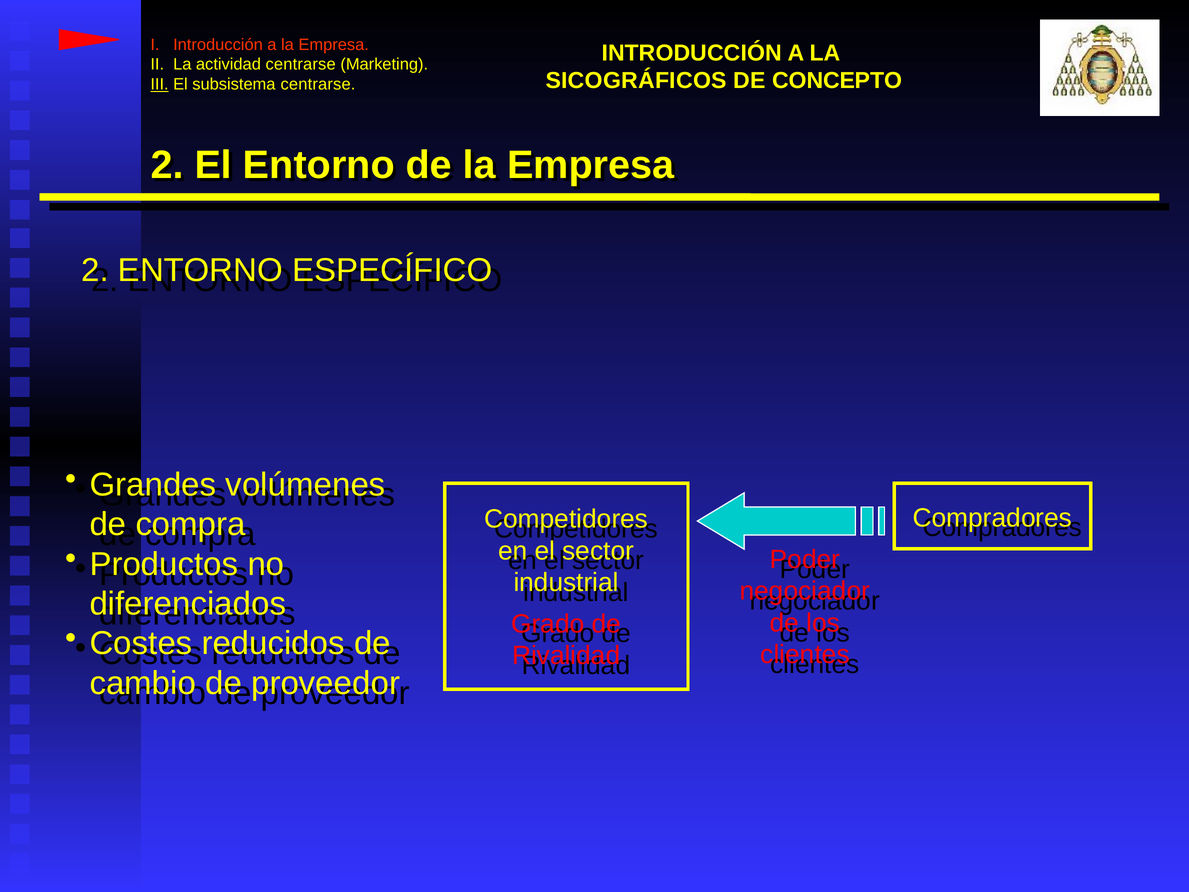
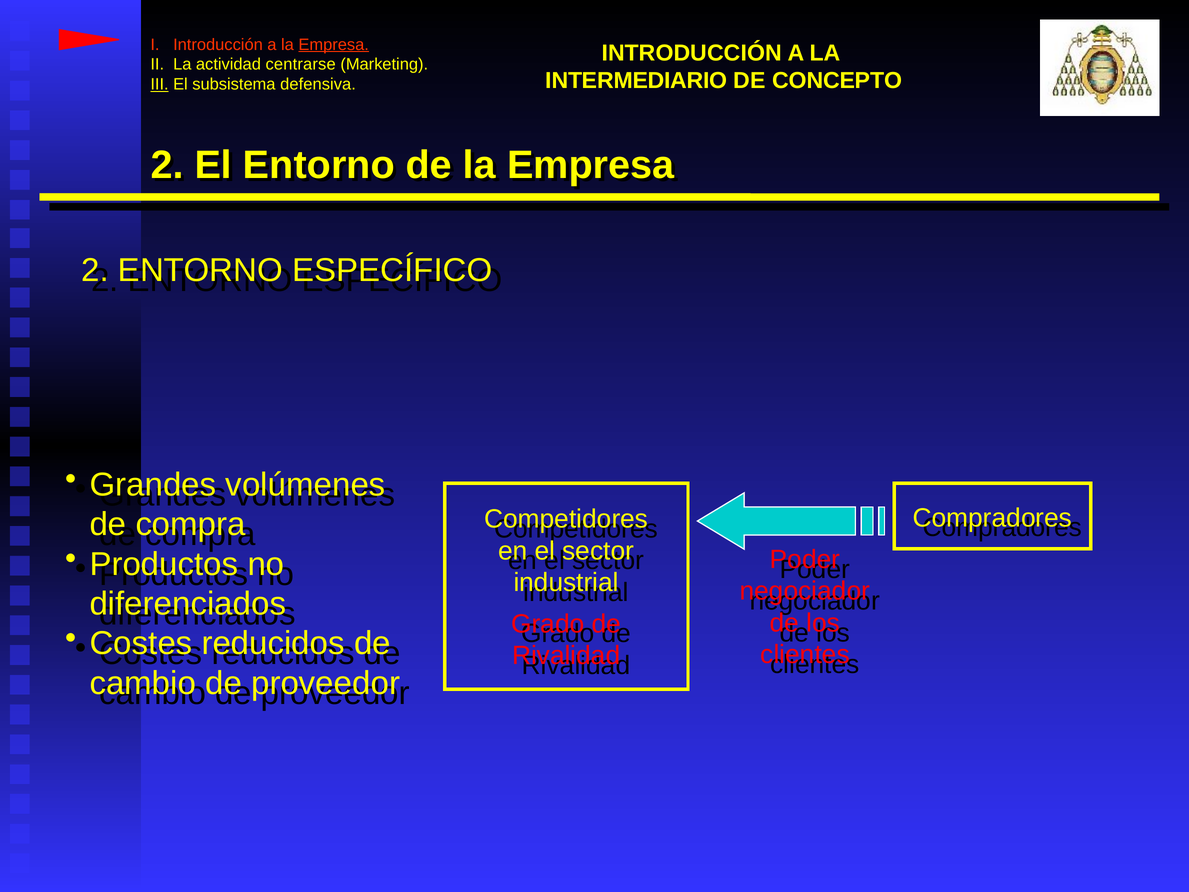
Empresa underline: none -> present (334, 45)
SICOGRÁFICOS: SICOGRÁFICOS -> INTERMEDIARIO (636, 81)
subsistema centrarse: centrarse -> defensiva (318, 84)
